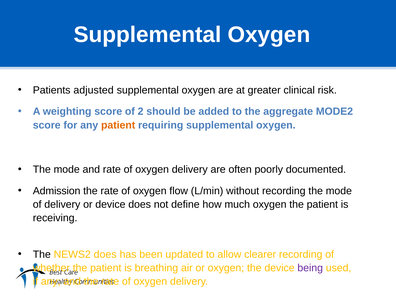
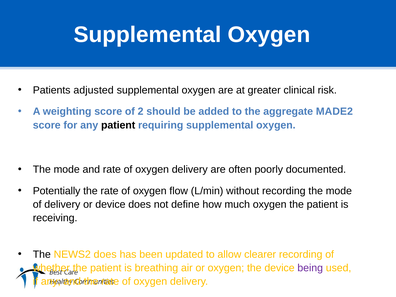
MODE2: MODE2 -> MADE2 (334, 112)
patient colour: orange -> black (118, 125)
Admission: Admission -> Potentially (57, 191)
